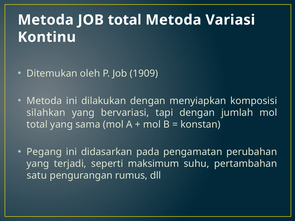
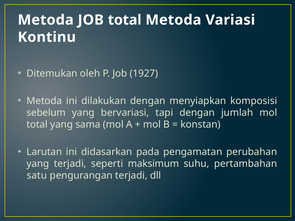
1909: 1909 -> 1927 (144, 73)
silahkan: silahkan -> sebelum (46, 113)
Pegang: Pegang -> Larutan (44, 152)
pengurangan rumus: rumus -> terjadi (131, 176)
